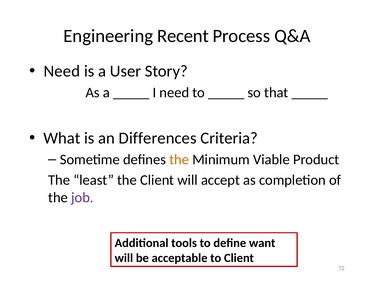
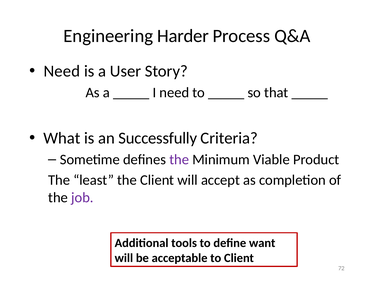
Recent: Recent -> Harder (183, 36)
Differences: Differences -> Successfully (158, 138)
the colour: orange -> purple (179, 159)
